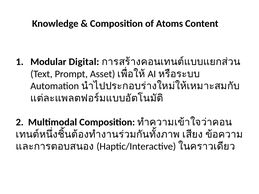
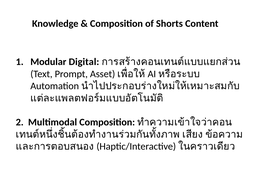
Atoms: Atoms -> Shorts (169, 24)
